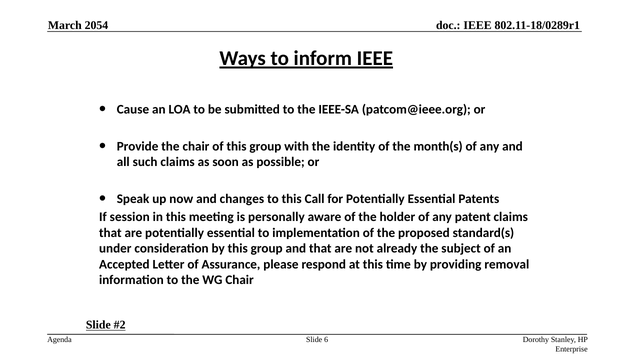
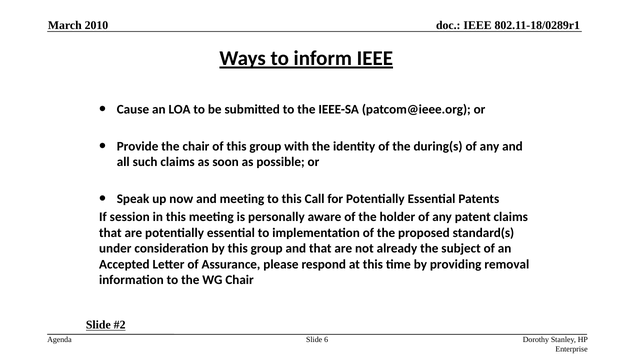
2054: 2054 -> 2010 (96, 25)
month(s: month(s -> during(s (438, 146)
and changes: changes -> meeting (242, 199)
